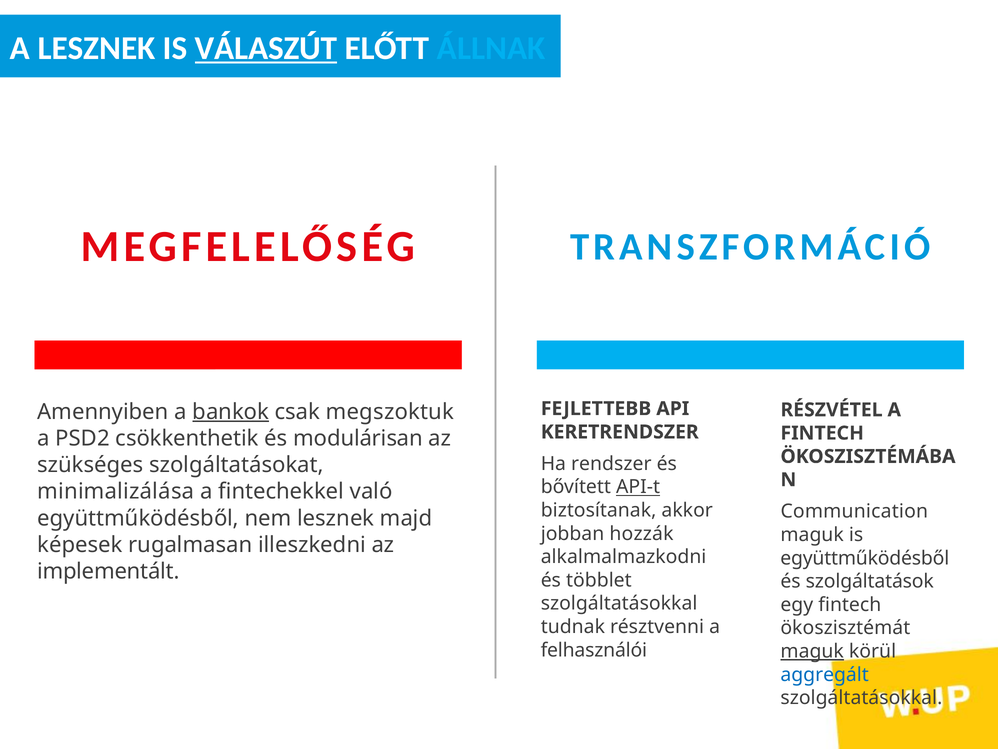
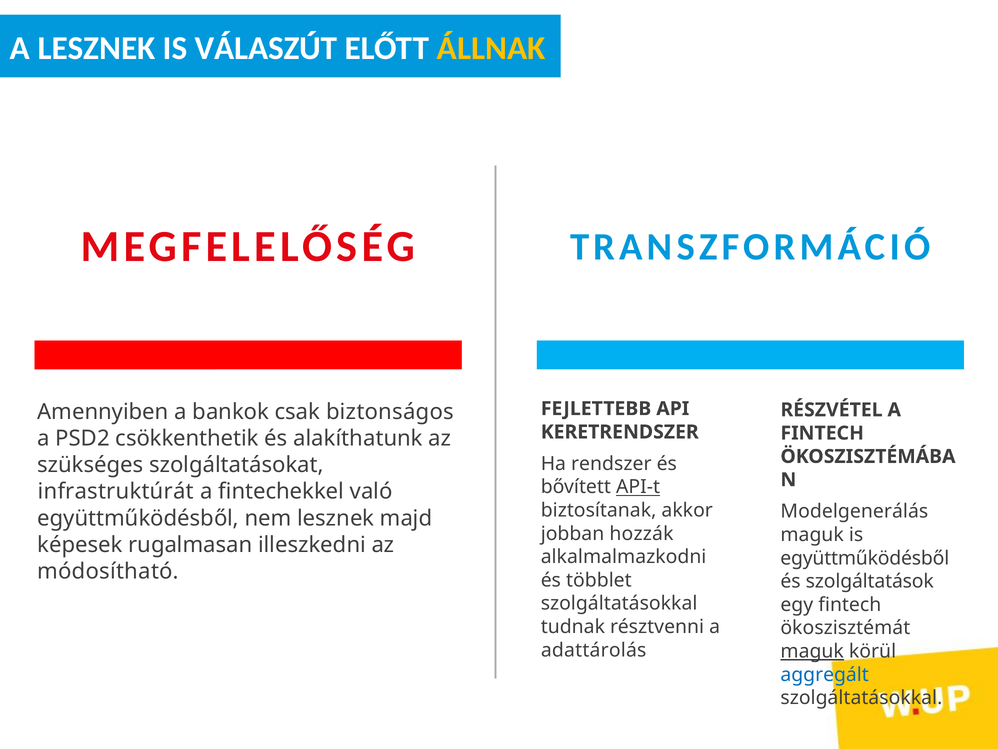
VÁLASZÚT underline: present -> none (266, 48)
ÁLLNAK colour: light blue -> yellow (491, 48)
bankok underline: present -> none (231, 411)
megszoktuk: megszoktuk -> biztonságos (390, 411)
modulárisan: modulárisan -> alakíthatunk (358, 438)
minimalizálása: minimalizálása -> infrastruktúrát (116, 491)
Communication: Communication -> Modelgenerálás (854, 511)
implementált: implementált -> módosítható (108, 571)
felhasználói: felhasználói -> adattárolás (594, 650)
